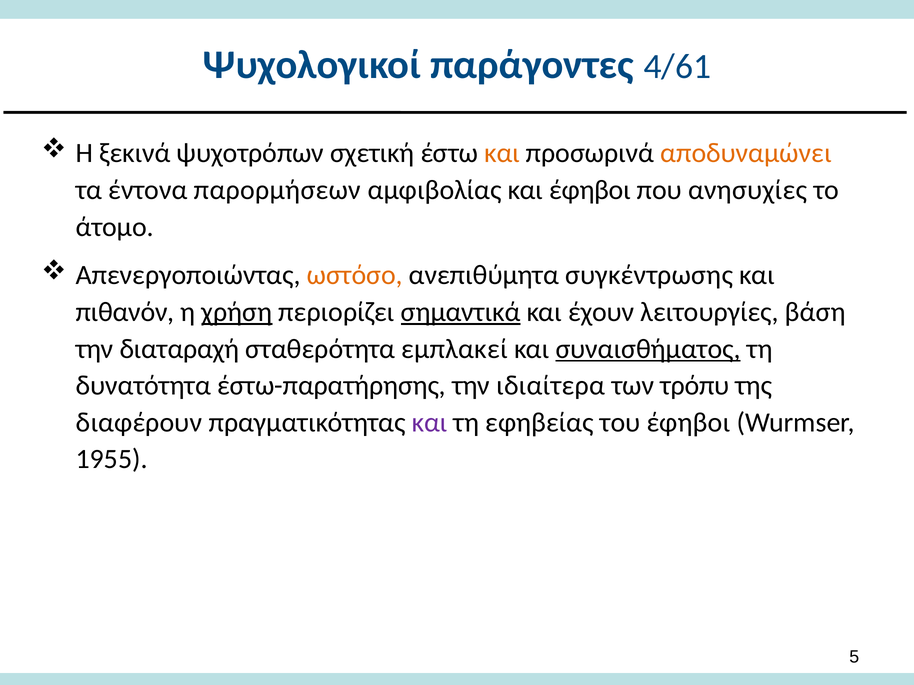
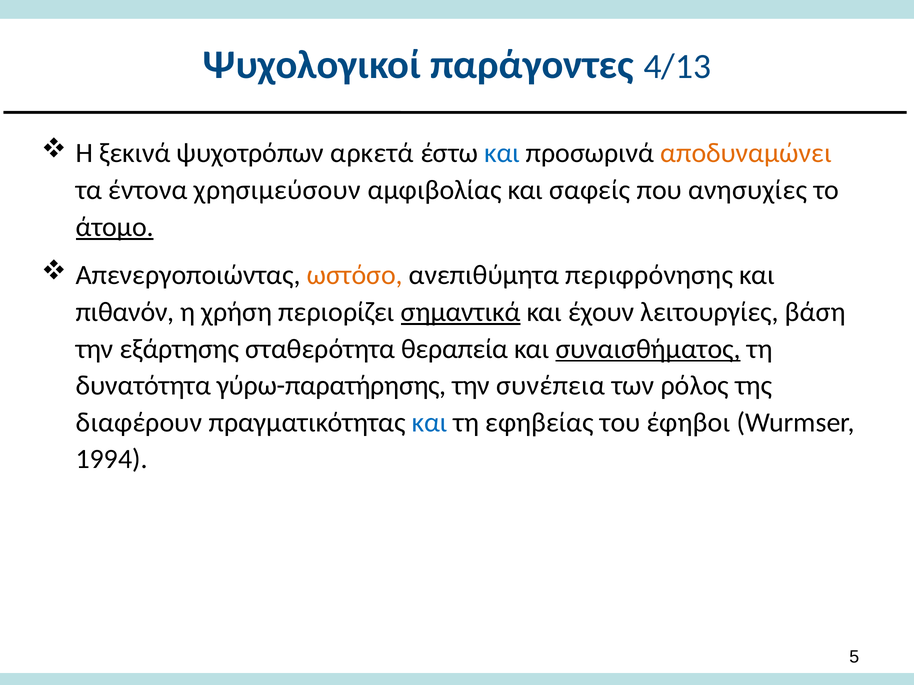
4/61: 4/61 -> 4/13 (677, 67)
σχετική: σχετική -> αρκετά (372, 153)
και colour: orange -> blue (502, 153)
παρορμήσεων: παρορμήσεων -> χρησιμεύσουν (277, 190)
και έφηβοι: έφηβοι -> σαφείς (590, 190)
άτομο underline: none -> present (115, 227)
συγκέντρωσης: συγκέντρωσης -> περιφρόνησης (649, 275)
χρήση underline: present -> none (237, 312)
διαταραχή: διαταραχή -> εξάρτησης (179, 349)
εμπλακεί: εμπλακεί -> θεραπεία (455, 349)
έστω-παρατήρησης: έστω-παρατήρησης -> γύρω-παρατήρησης (332, 386)
ιδιαίτερα: ιδιαίτερα -> συνέπεια (551, 386)
τρόπυ: τρόπυ -> ρόλος (695, 386)
και colour: purple -> blue (430, 423)
1955: 1955 -> 1994 (112, 460)
